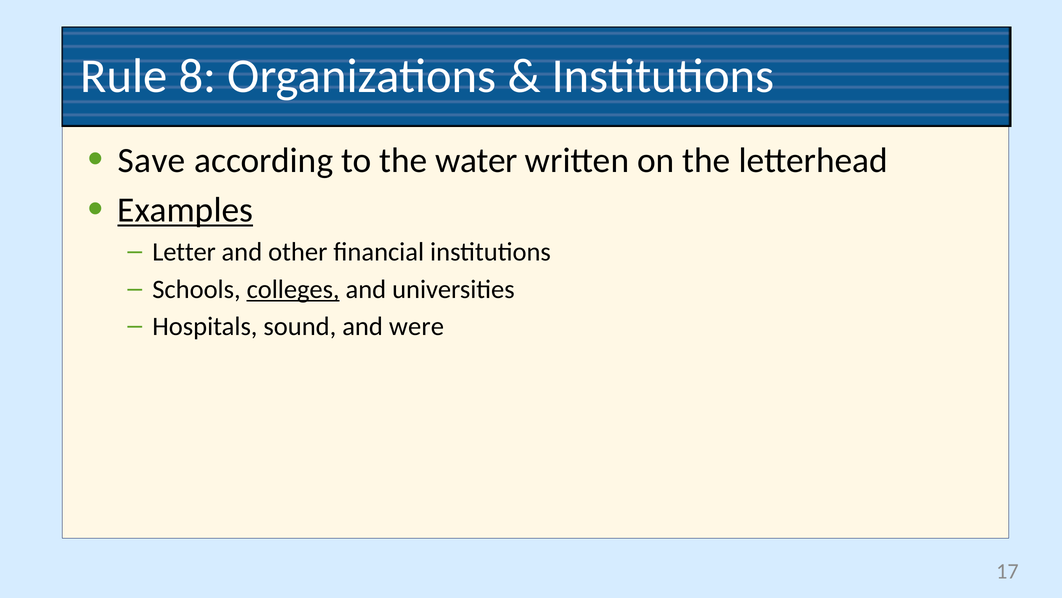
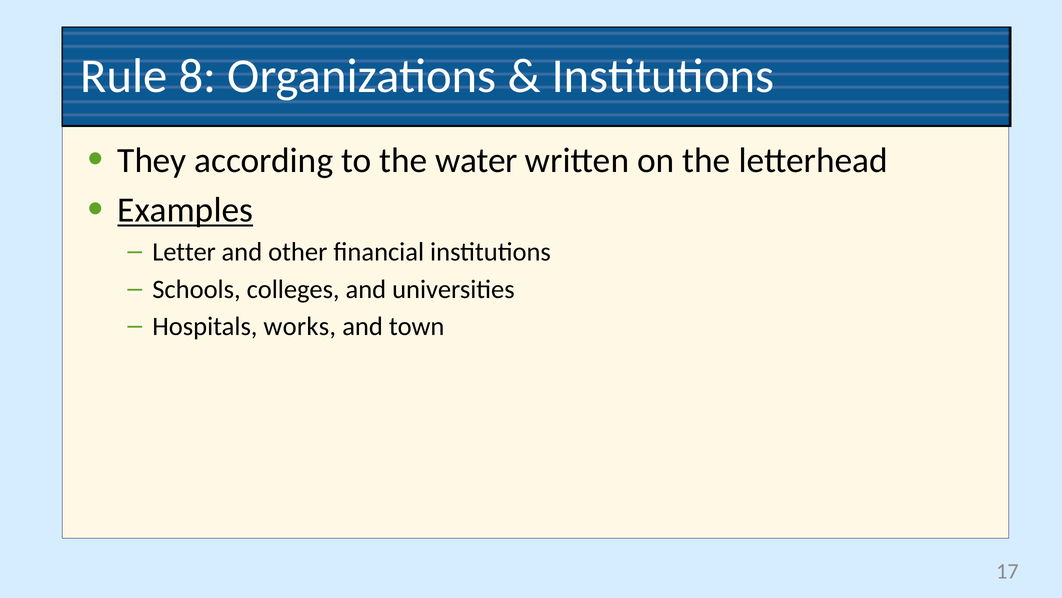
Save: Save -> They (152, 160)
colleges underline: present -> none (293, 289)
sound: sound -> works (300, 326)
were: were -> town (417, 326)
